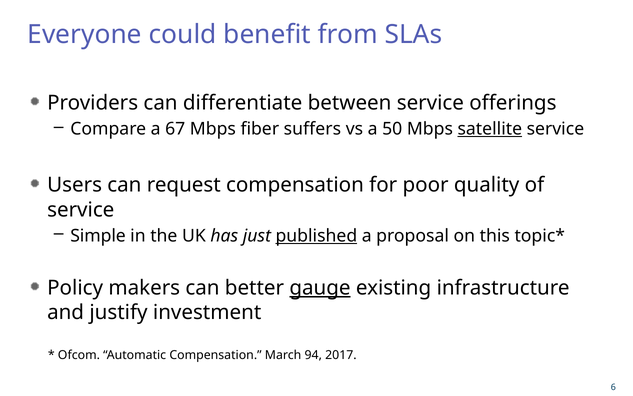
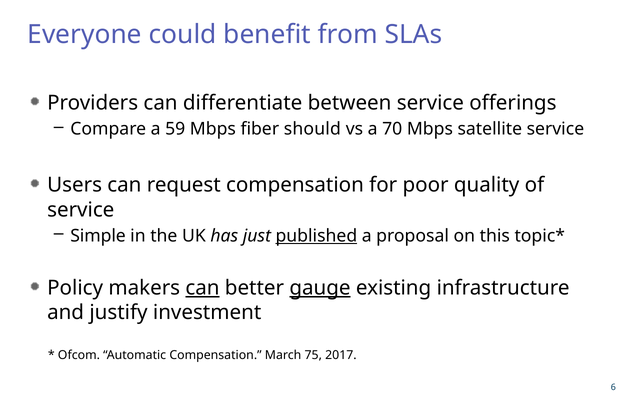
67: 67 -> 59 (175, 129)
suffers: suffers -> should (312, 129)
50: 50 -> 70 (392, 129)
satellite underline: present -> none (490, 129)
can underline: none -> present (202, 288)
94: 94 -> 75 (313, 355)
